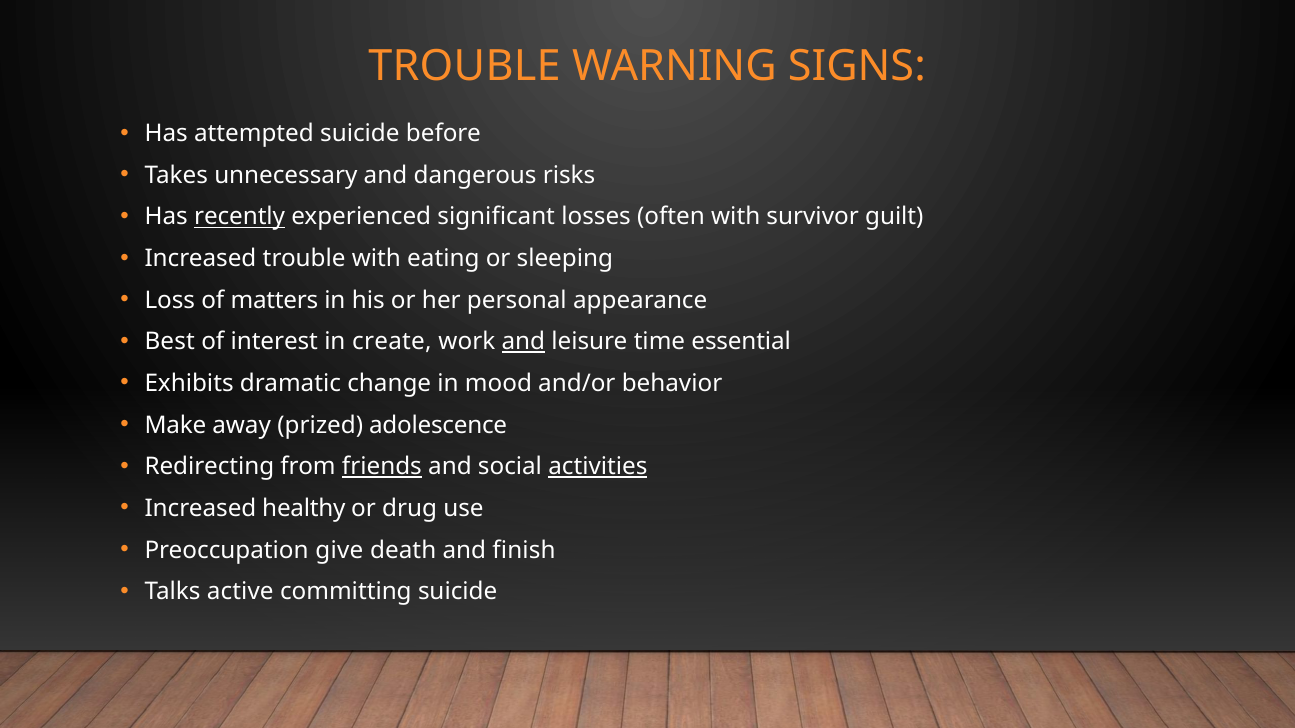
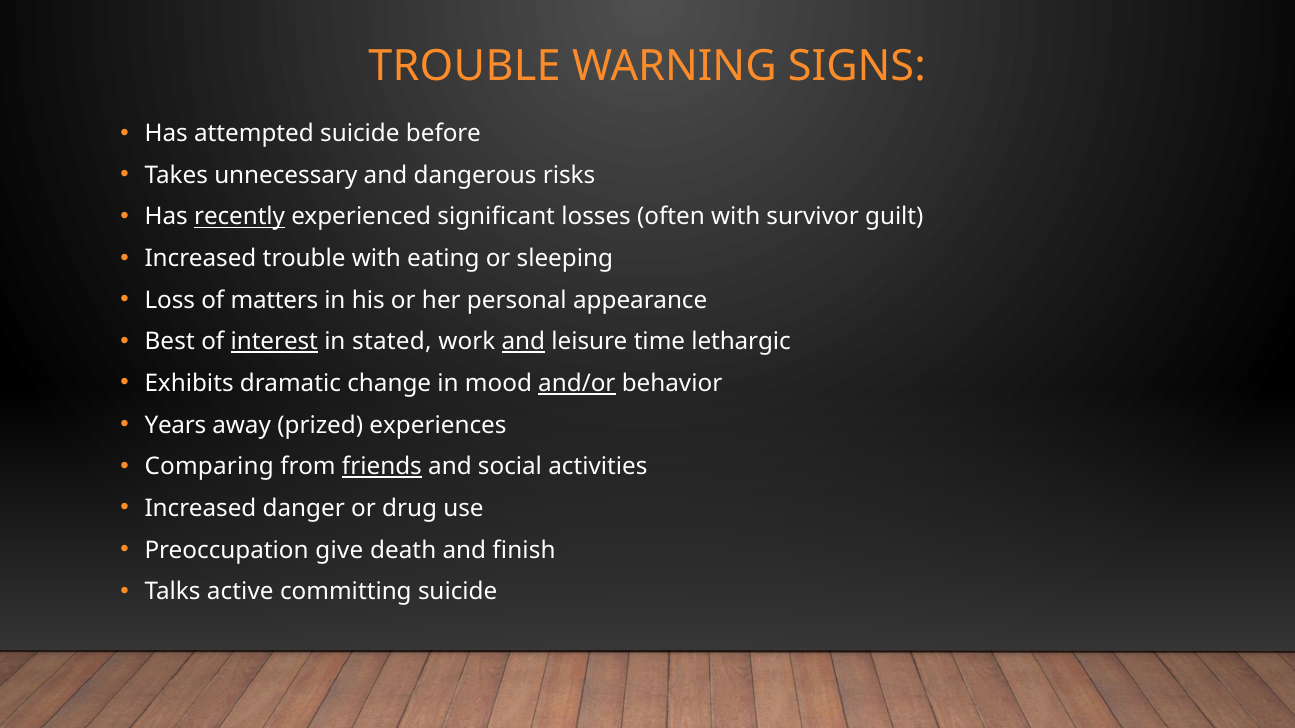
interest underline: none -> present (274, 342)
create: create -> stated (392, 342)
essential: essential -> lethargic (741, 342)
and/or underline: none -> present (577, 384)
Make: Make -> Years (175, 425)
adolescence: adolescence -> experiences (438, 425)
Redirecting: Redirecting -> Comparing (209, 467)
activities underline: present -> none (598, 467)
healthy: healthy -> danger (304, 509)
